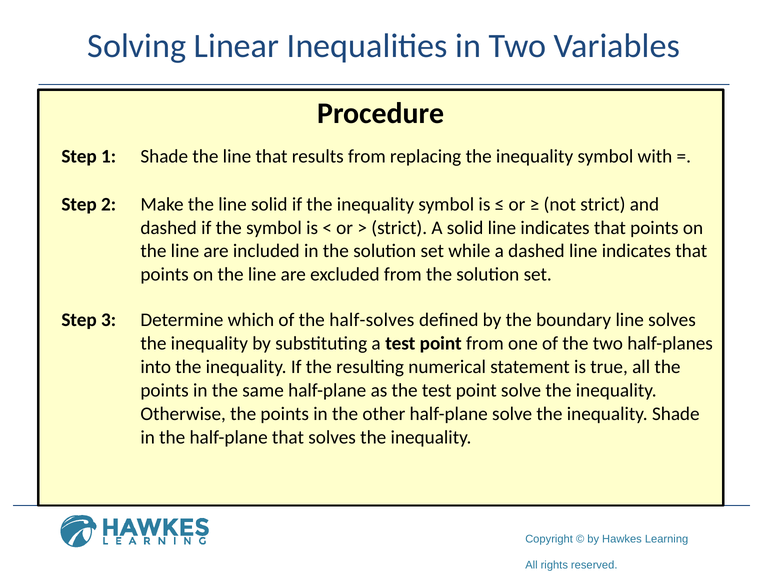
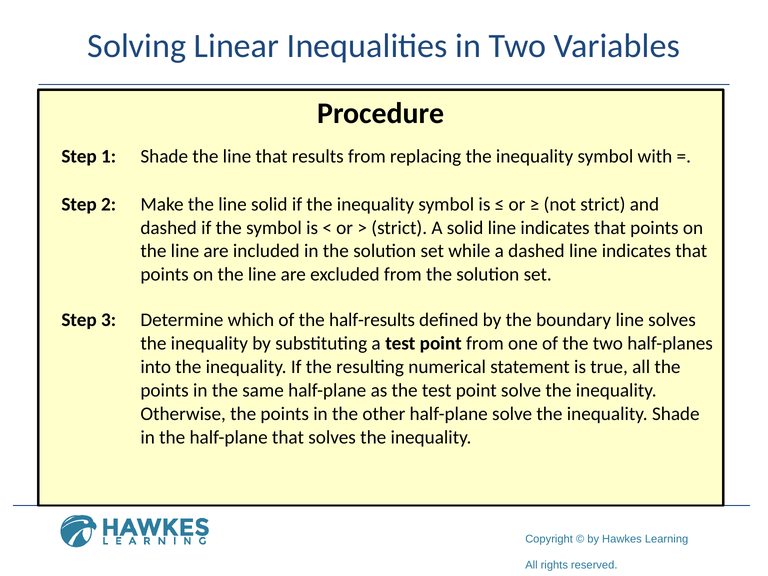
half-solves: half-solves -> half-results (372, 320)
